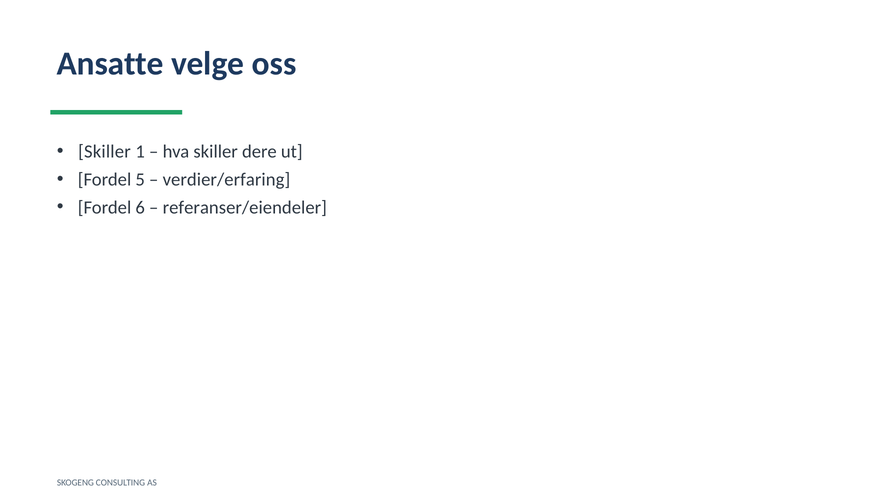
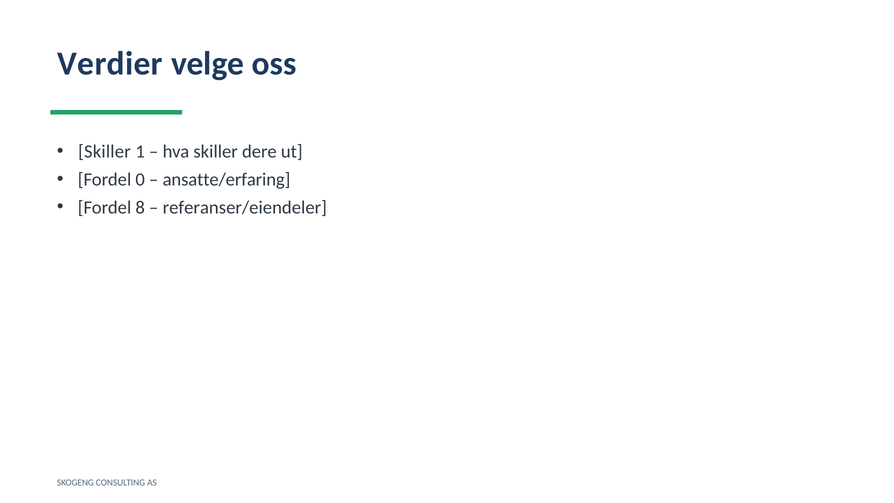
Ansatte: Ansatte -> Verdier (110, 64)
5: 5 -> 0 (140, 179)
verdier/erfaring: verdier/erfaring -> ansatte/erfaring (226, 179)
6: 6 -> 8 (140, 207)
